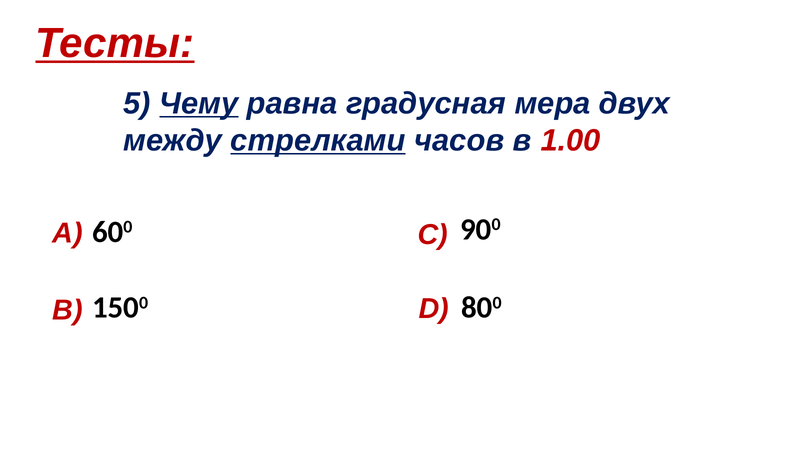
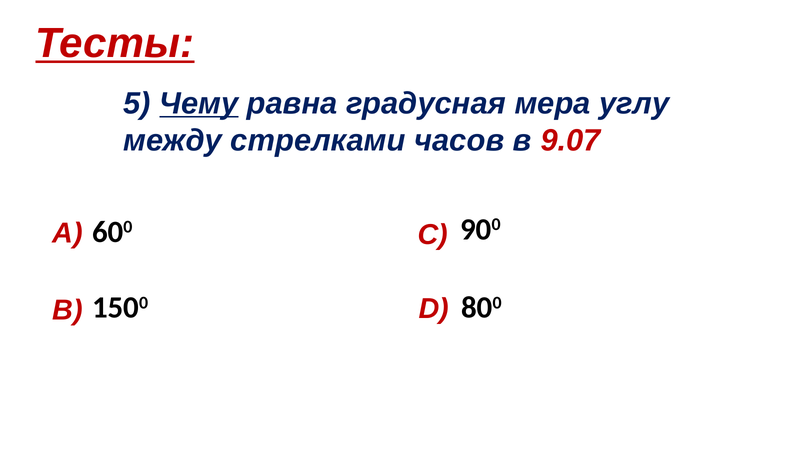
двух: двух -> углу (634, 103)
стрелками underline: present -> none (318, 141)
1.00: 1.00 -> 9.07 (571, 141)
